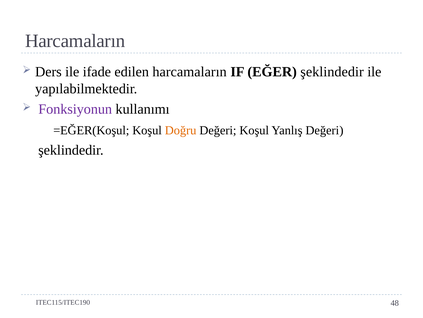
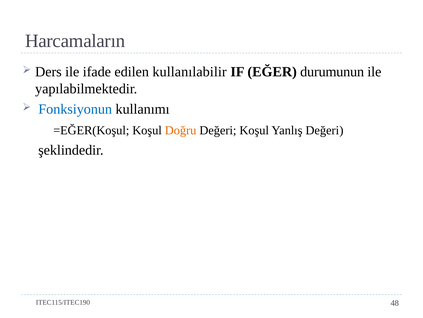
edilen harcamaların: harcamaların -> kullanılabilir (190, 72)
EĞER şeklindedir: şeklindedir -> durumunun (332, 72)
Fonksiyonun colour: purple -> blue (75, 109)
